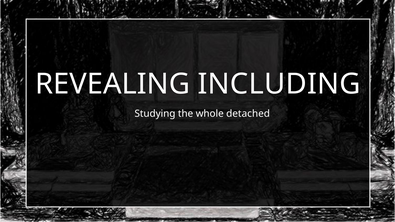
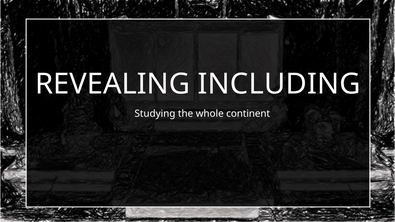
detached: detached -> continent (248, 114)
